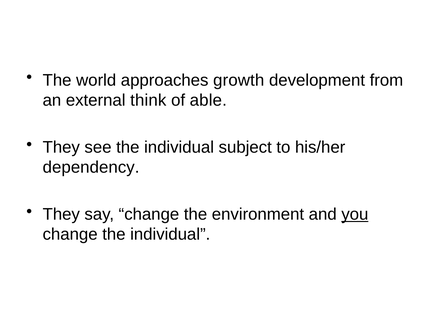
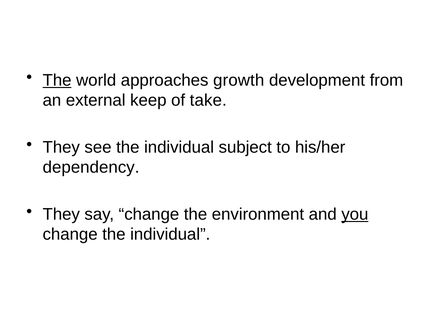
The underline: none -> present (57, 80)
think: think -> keep (148, 100)
able: able -> take (208, 100)
